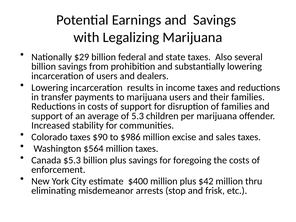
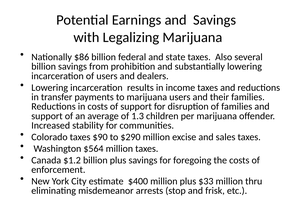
$29: $29 -> $86 (82, 57)
5.3: 5.3 -> 1.3 (138, 116)
$986: $986 -> $290 (130, 137)
$5.3: $5.3 -> $1.2 (72, 160)
$42: $42 -> $33 (206, 181)
